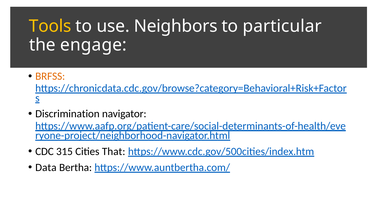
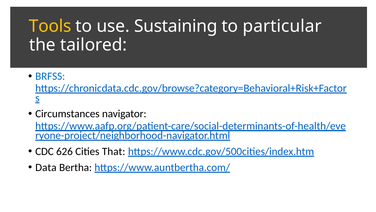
Neighbors: Neighbors -> Sustaining (176, 26)
engage: engage -> tailored (94, 45)
BRFSS colour: orange -> blue (50, 76)
Discrimination: Discrimination -> Circumstances (67, 114)
315: 315 -> 626 (64, 151)
